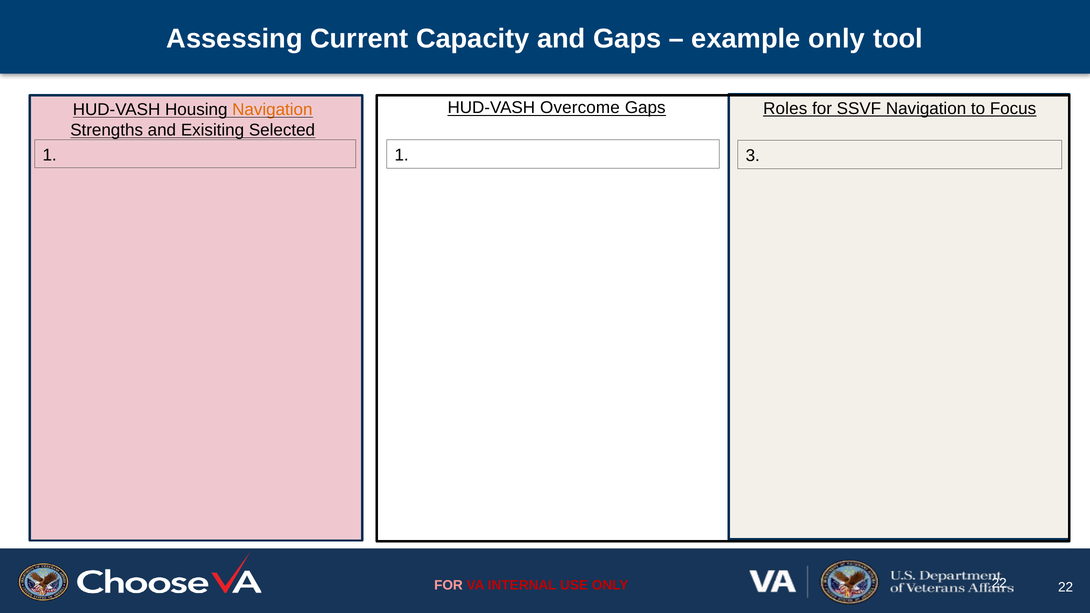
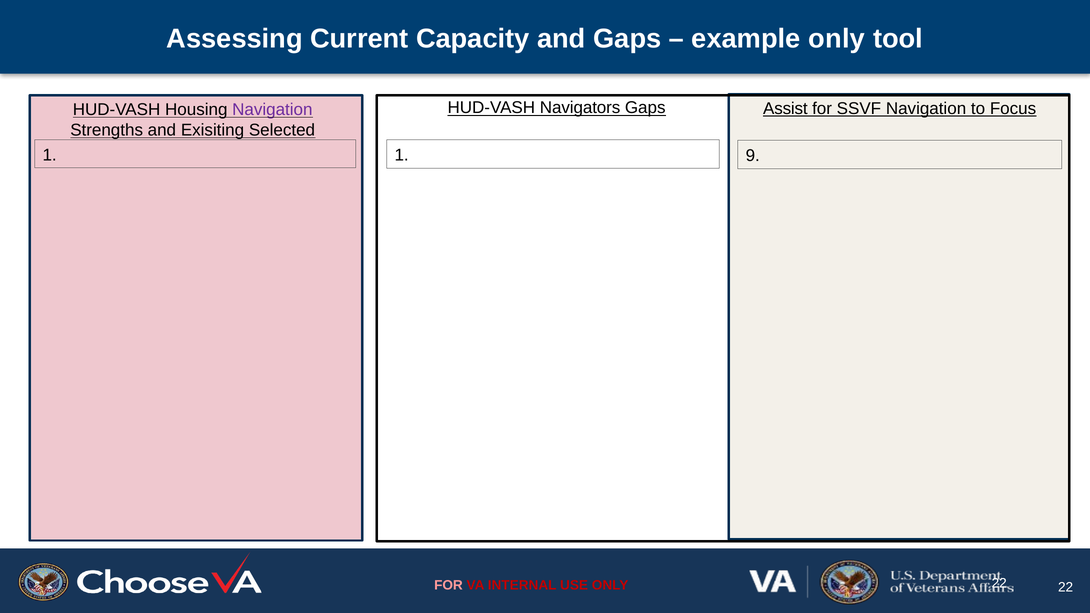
Overcome: Overcome -> Navigators (580, 108)
Roles: Roles -> Assist (785, 109)
Navigation colour: orange -> purple (272, 110)
3: 3 -> 9 (753, 156)
